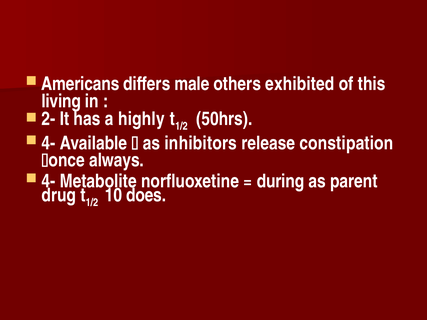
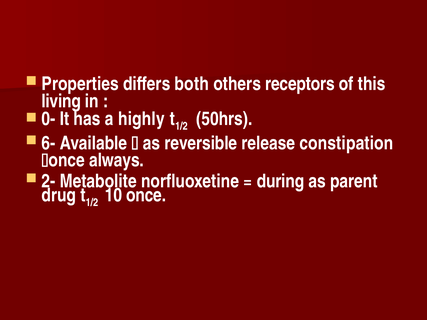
Americans: Americans -> Properties (80, 84)
male: male -> both (192, 84)
exhibited: exhibited -> receptors (300, 84)
2-: 2- -> 0- (49, 119)
4-: 4- -> 6- (49, 143)
inhibitors: inhibitors -> reversible (201, 143)
4-: 4- -> 2- (49, 181)
does: does -> once (146, 195)
